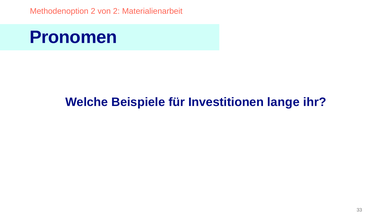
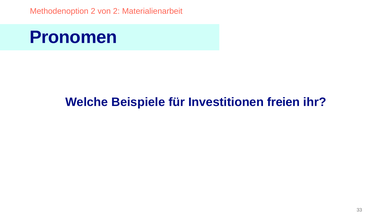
lange: lange -> freien (284, 102)
